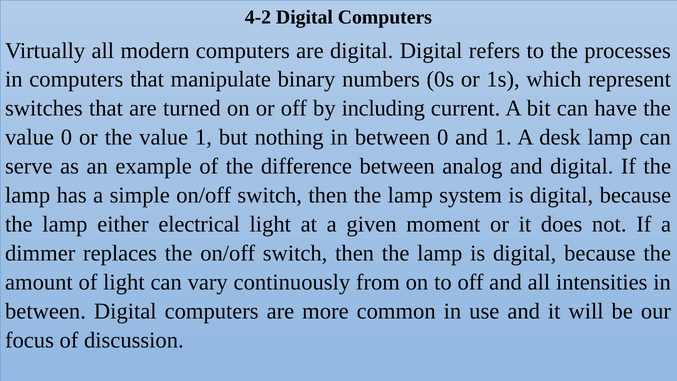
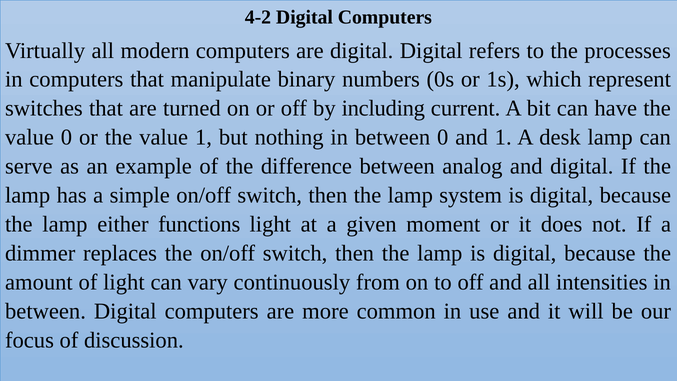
electrical: electrical -> functions (199, 224)
